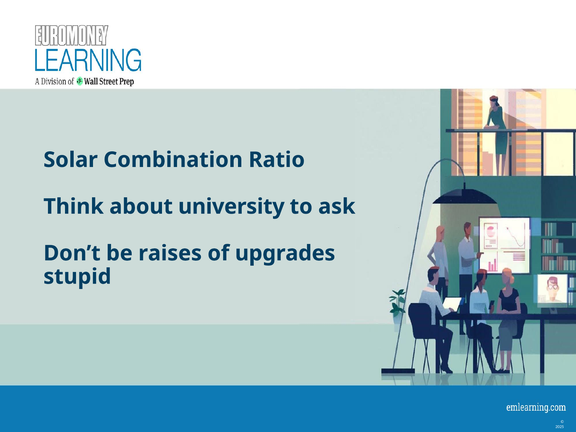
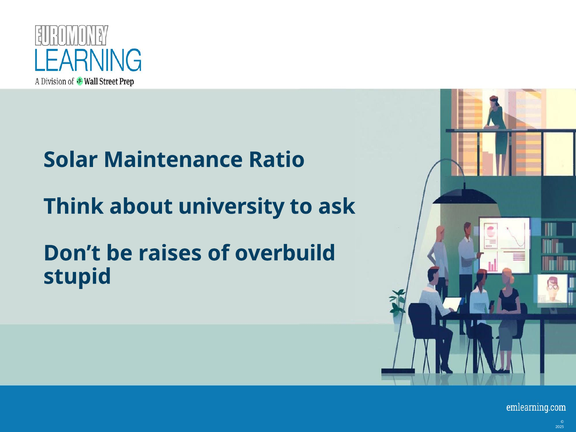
Combination: Combination -> Maintenance (173, 160)
upgrades: upgrades -> overbuild (285, 253)
